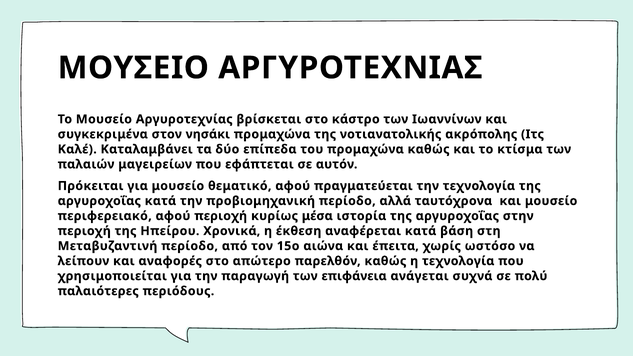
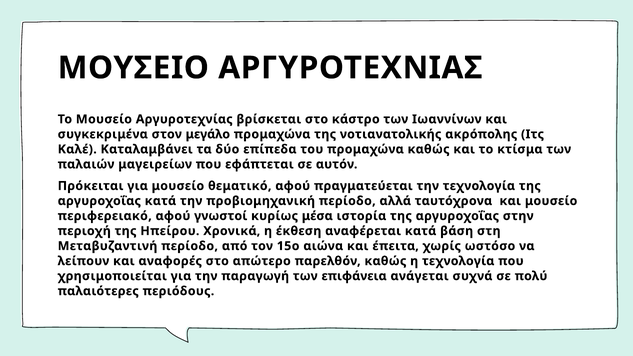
νησάκι: νησάκι -> μεγάλο (208, 134)
αφού περιοχή: περιοχή -> γνωστοί (221, 216)
